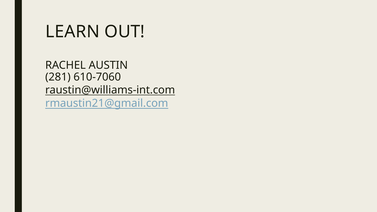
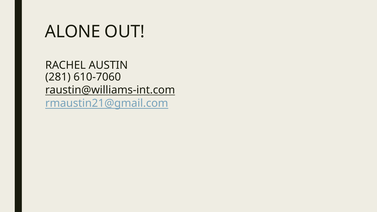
LEARN: LEARN -> ALONE (73, 32)
